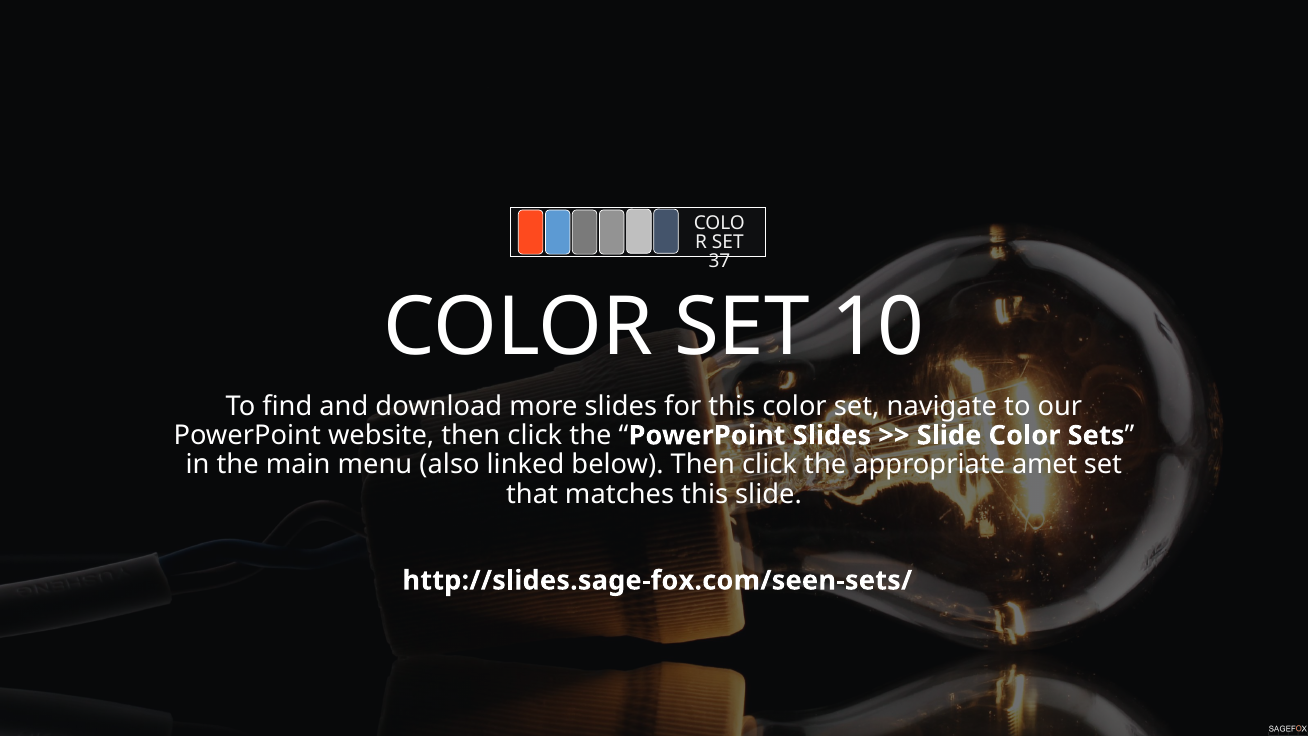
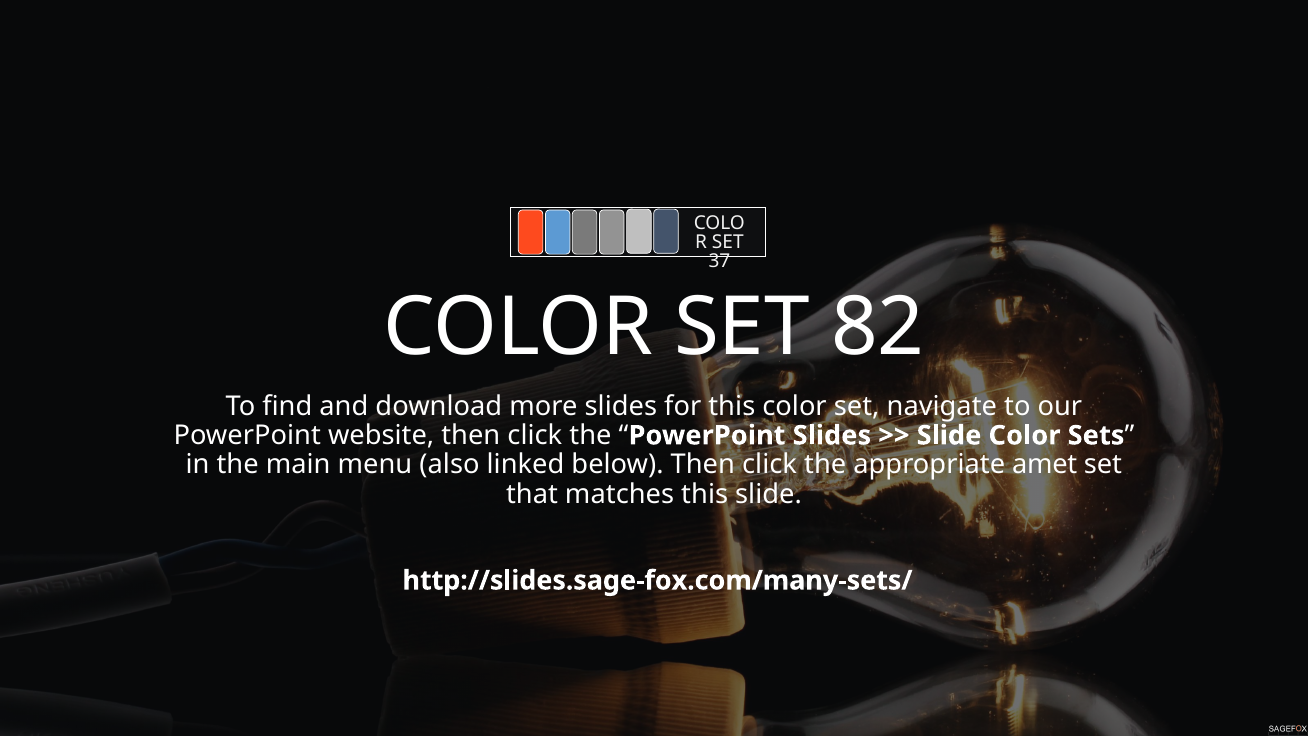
10: 10 -> 82 (878, 327)
http://slides.sage-fox.com/seen-sets/: http://slides.sage-fox.com/seen-sets/ -> http://slides.sage-fox.com/many-sets/ (657, 580)
